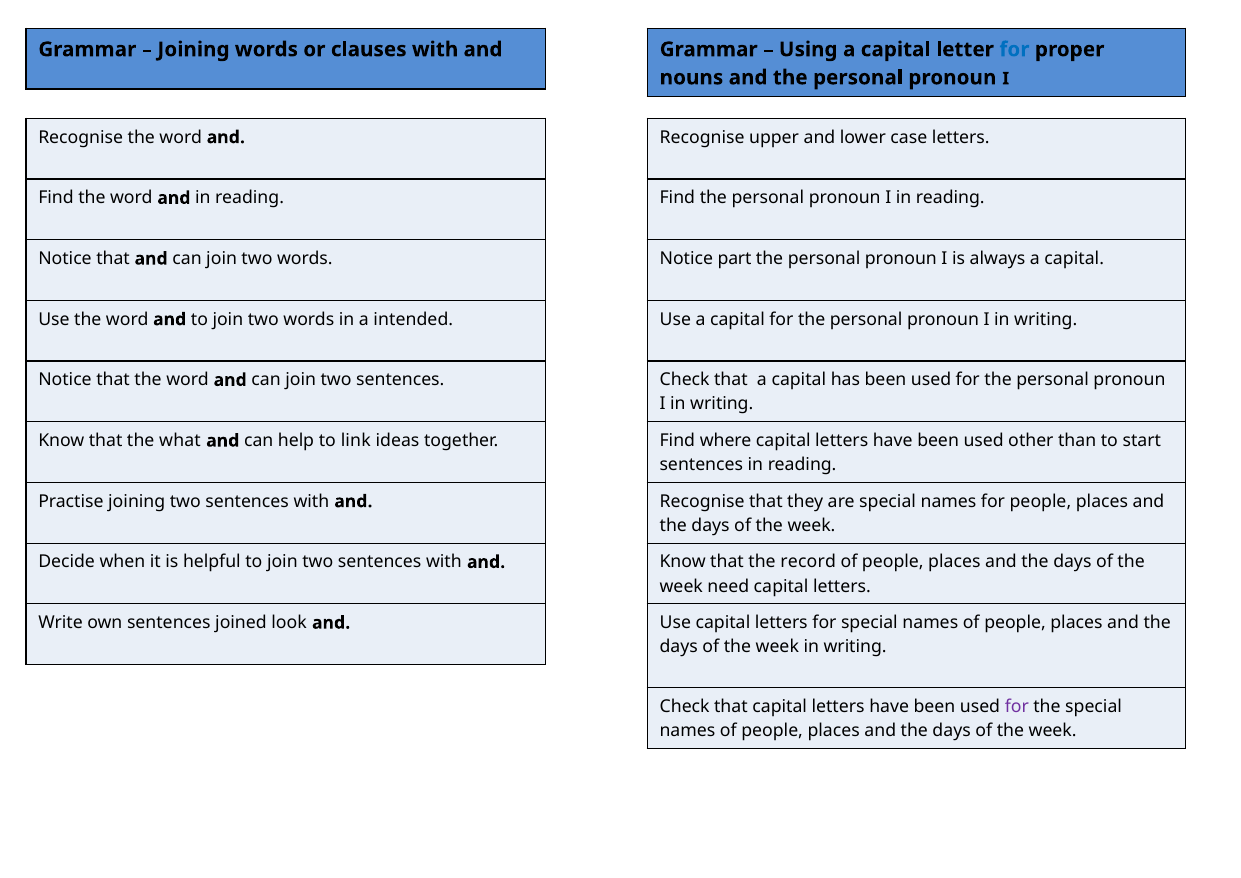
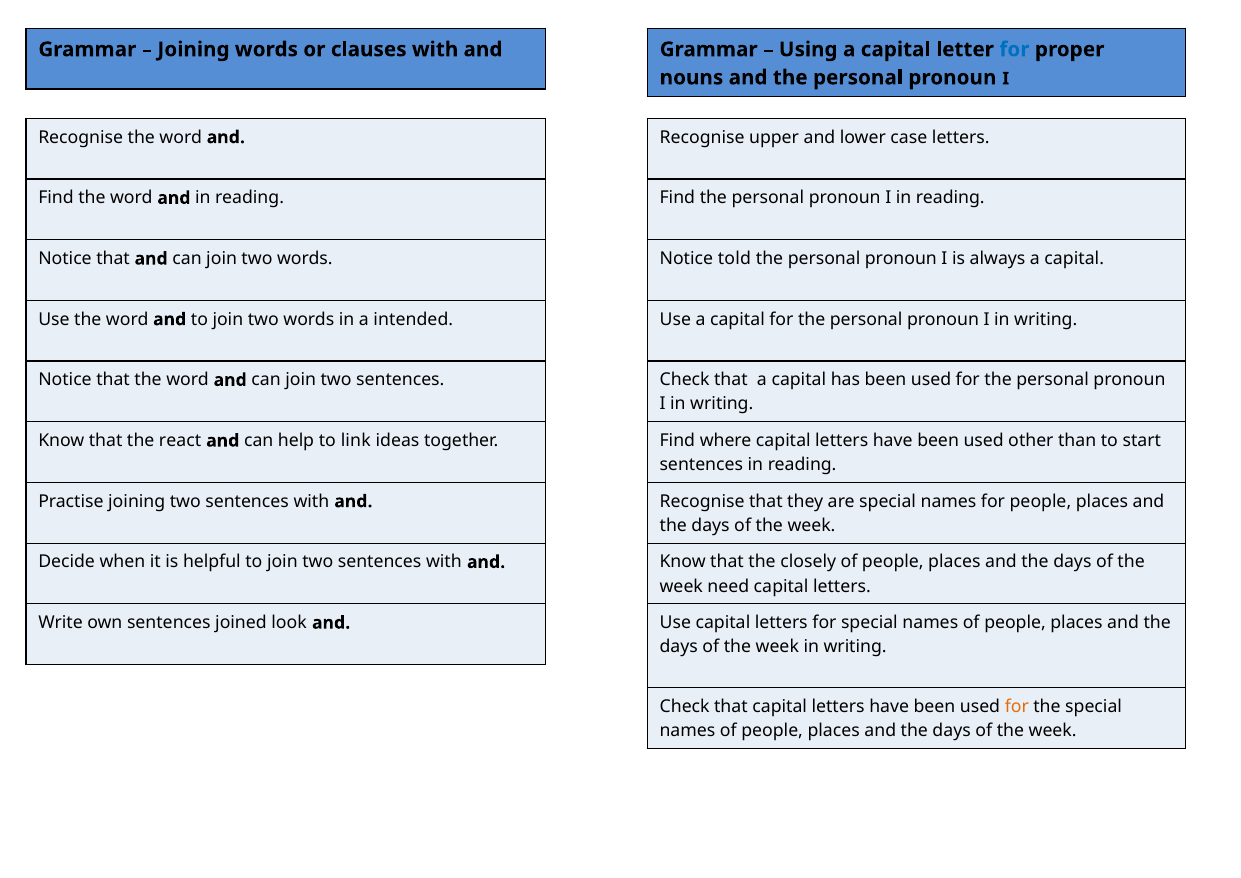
part: part -> told (734, 259)
what: what -> react (180, 441)
record: record -> closely (808, 562)
for colour: purple -> orange (1017, 707)
